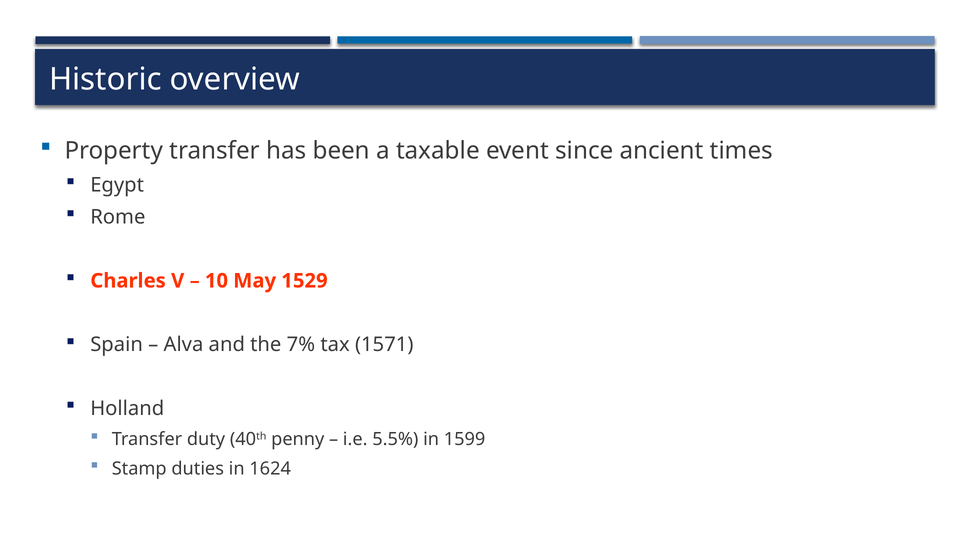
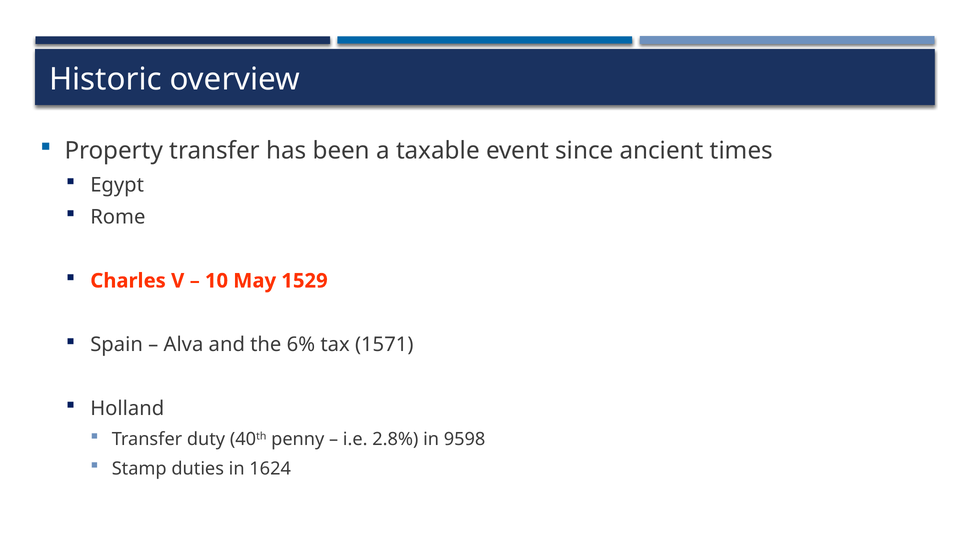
7%: 7% -> 6% (301, 345)
5.5%: 5.5% -> 2.8% (395, 439)
1599: 1599 -> 9598 (465, 439)
